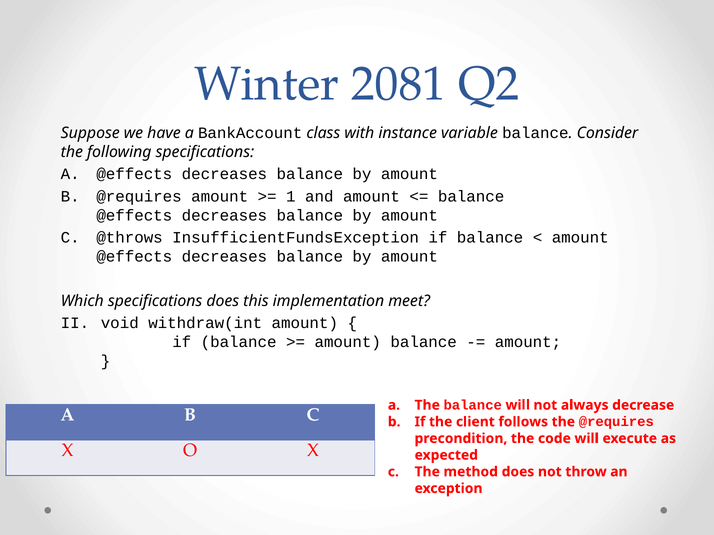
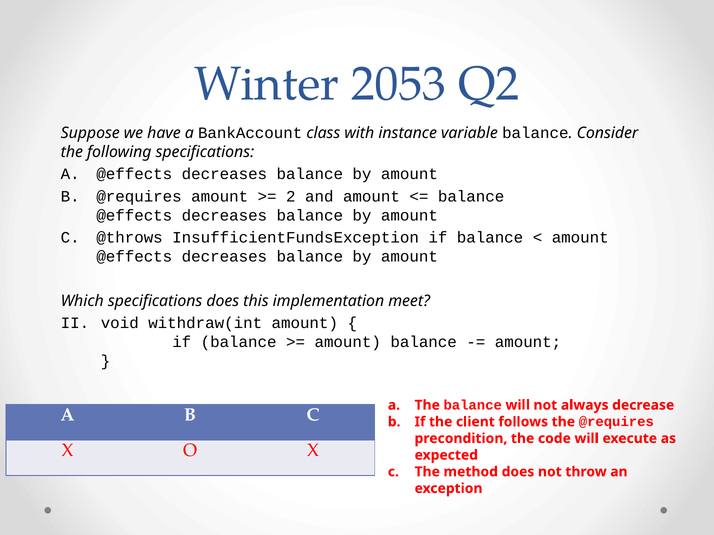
2081: 2081 -> 2053 (399, 84)
1: 1 -> 2 (291, 197)
